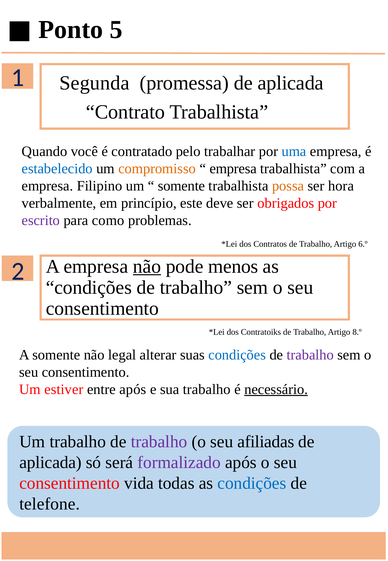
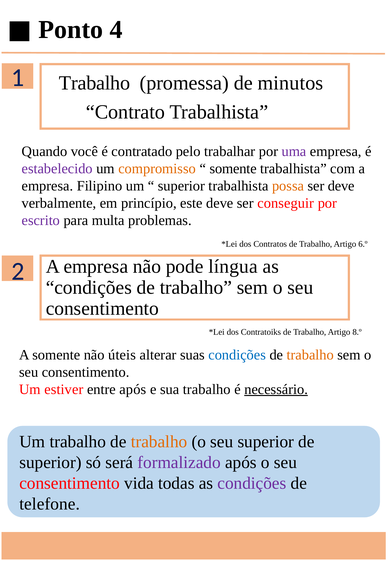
5: 5 -> 4 (116, 30)
Segunda: Segunda -> Trabalho (95, 83)
promessa de aplicada: aplicada -> minutos (291, 83)
uma colour: blue -> purple (294, 151)
estabelecido colour: blue -> purple (57, 168)
empresa: empresa -> somente (233, 168)
somente: somente -> superior (181, 186)
ser hora: hora -> deve (341, 186)
obrigados: obrigados -> conseguir (286, 203)
como: como -> multa (108, 220)
não underline: present -> none (147, 266)
menos: menos -> língua (233, 266)
legal: legal -> úteis (122, 354)
trabalho colour: purple -> orange (310, 354)
trabalho colour: purple -> orange (159, 441)
seu afiliadas: afiliadas -> superior (266, 441)
aplicada: aplicada -> superior (50, 462)
condições colour: blue -> purple (252, 483)
